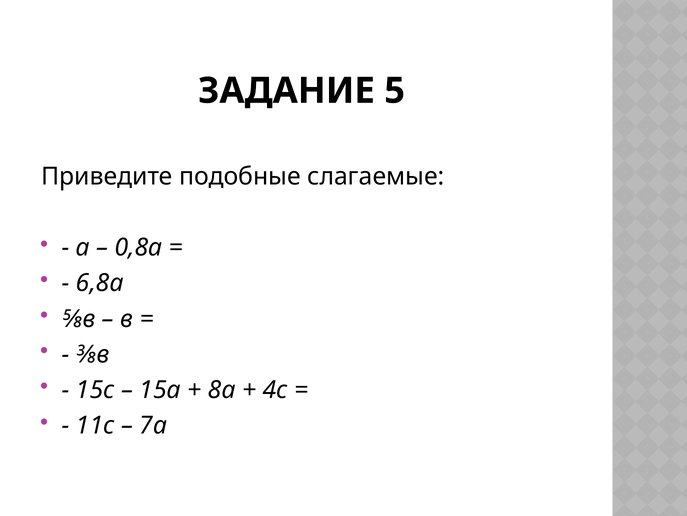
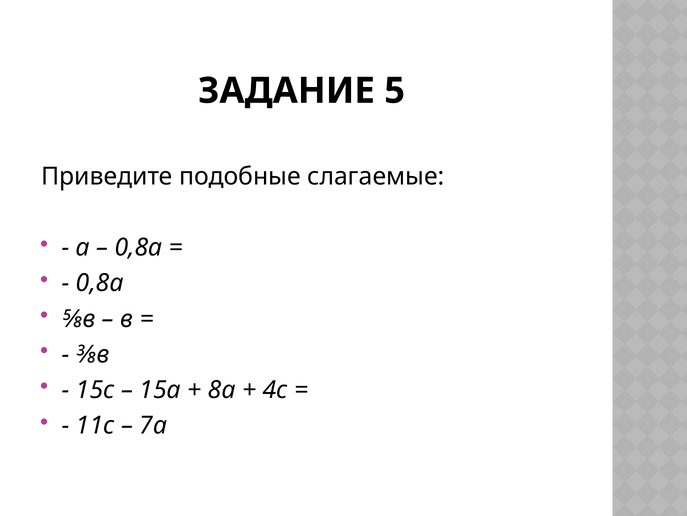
6,8а: 6,8а -> 0,8а (100, 283)
